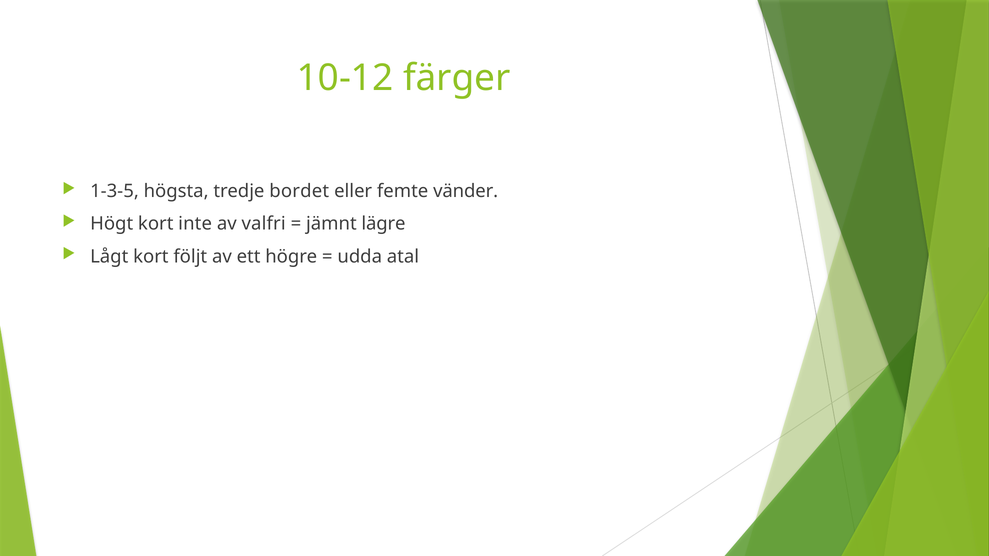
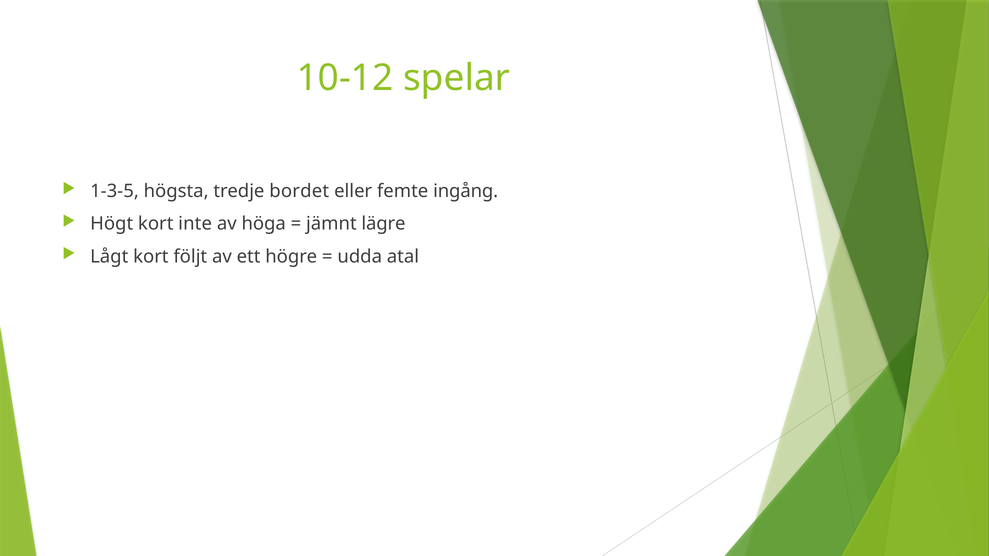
färger: färger -> spelar (457, 78)
vänder: vänder -> ingång (466, 191)
valfri: valfri -> höga (264, 224)
